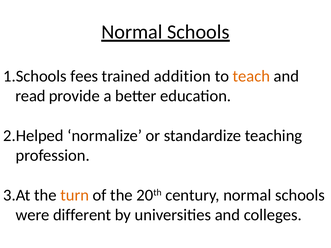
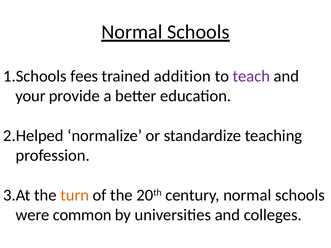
teach colour: orange -> purple (251, 76)
read: read -> your (30, 96)
different: different -> common (82, 215)
